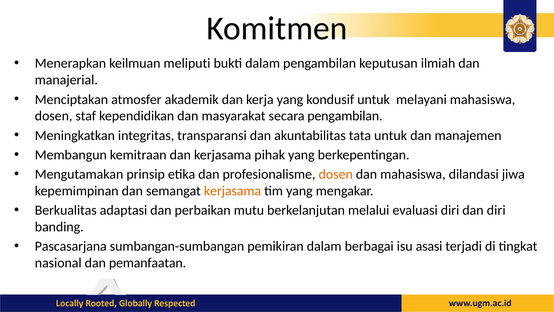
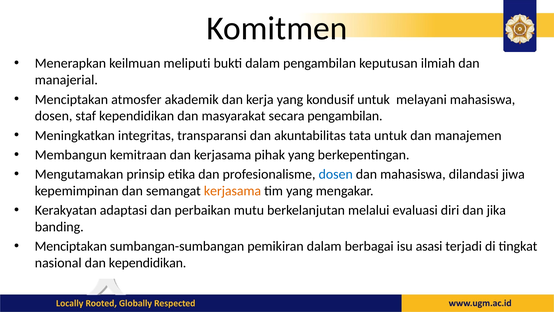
dosen colour: orange -> blue (336, 174)
Berkualitas: Berkualitas -> Kerakyatan (66, 210)
dan diri: diri -> jika (496, 210)
Pascasarjana: Pascasarjana -> Menciptakan (71, 246)
dan pemanfaatan: pemanfaatan -> kependidikan (148, 263)
